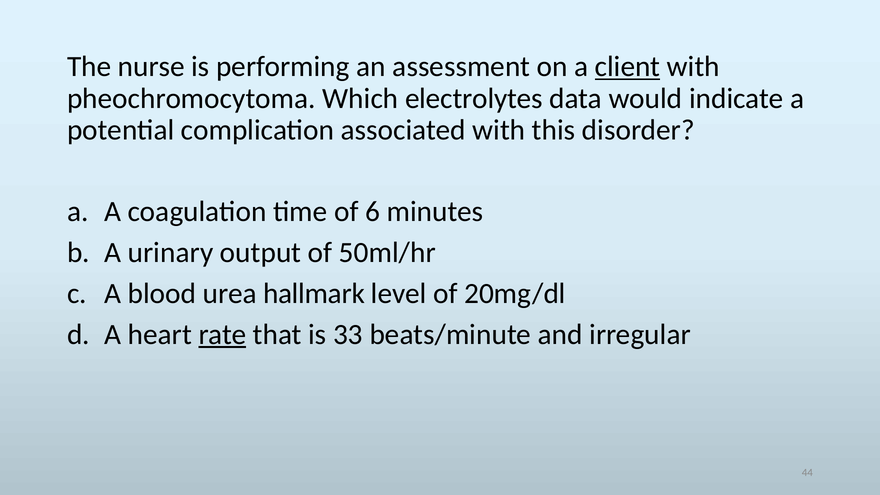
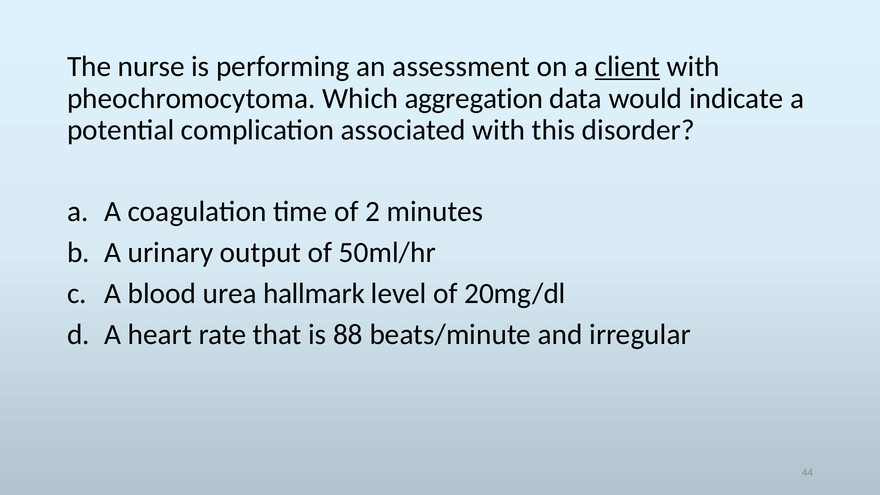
electrolytes: electrolytes -> aggregation (474, 98)
6: 6 -> 2 (373, 212)
rate underline: present -> none (222, 334)
33: 33 -> 88 (348, 334)
